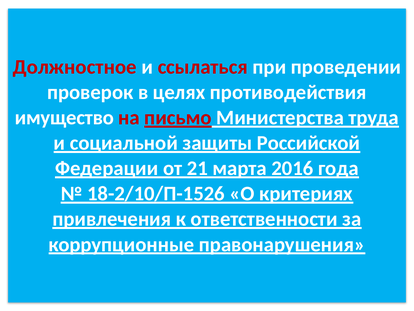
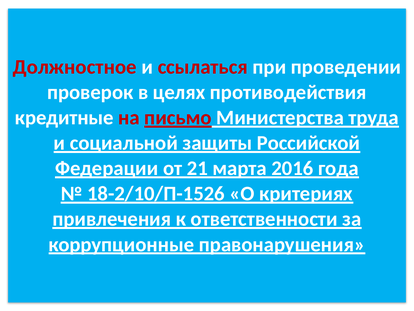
имущество: имущество -> кредитные (64, 117)
